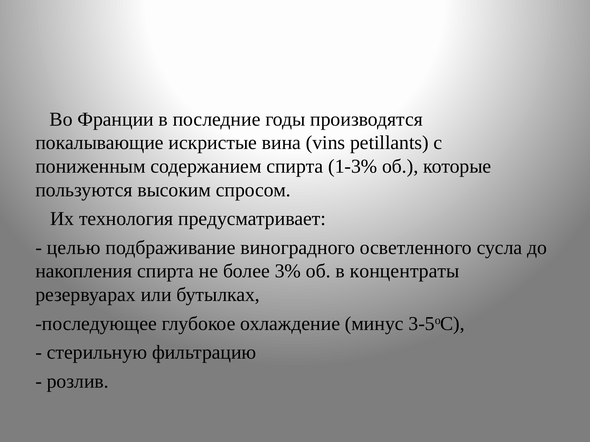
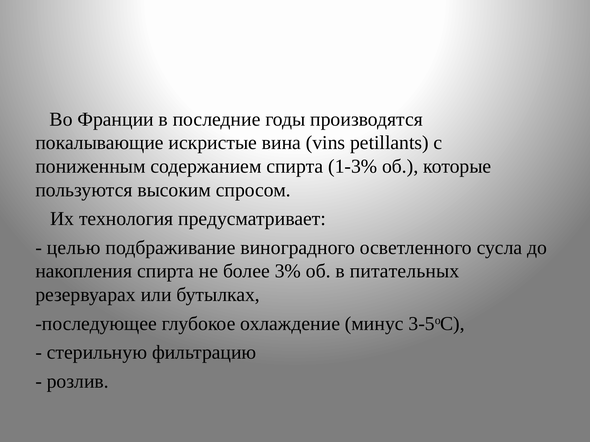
концентраты: концентраты -> питательных (405, 271)
